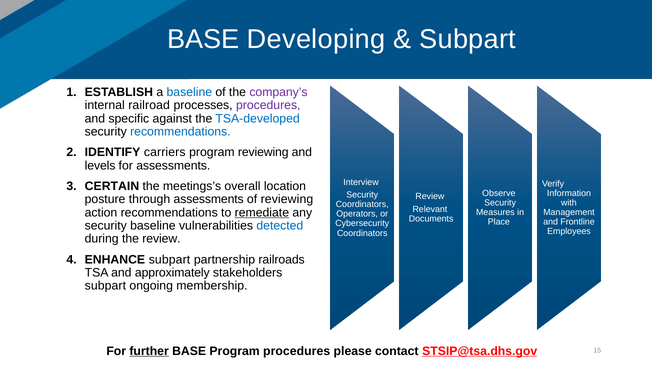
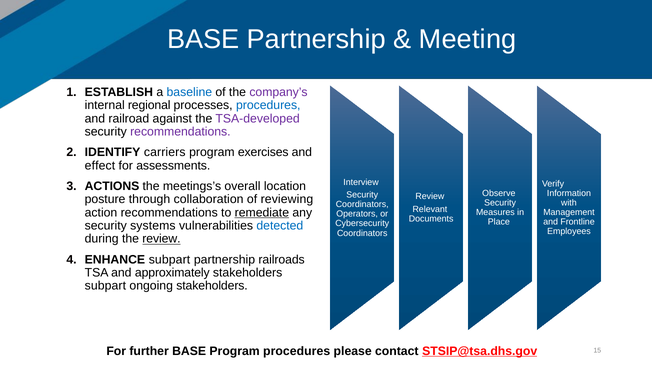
BASE Developing: Developing -> Partnership (316, 39)
Subpart: Subpart -> Meeting (468, 39)
railroad: railroad -> regional (149, 105)
procedures colour: purple -> blue (268, 105)
specific: specific -> railroad (129, 118)
TSA-developed colour: blue -> purple (258, 118)
recommendations colour: blue -> purple (180, 132)
program reviewing: reviewing -> exercises (263, 152)
levels: levels -> effect (100, 165)
CERTAIN: CERTAIN -> ACTIONS (112, 186)
through assessments: assessments -> collaboration (209, 199)
security baseline: baseline -> systems (153, 226)
review underline: none -> present (161, 239)
ongoing membership: membership -> stakeholders (212, 286)
further underline: present -> none (149, 351)
